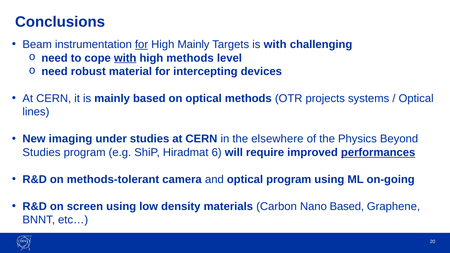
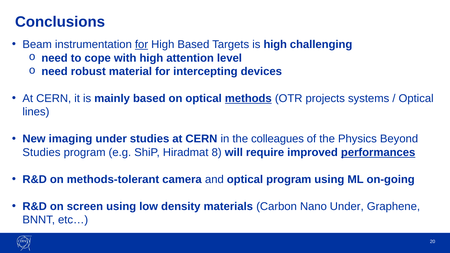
High Mainly: Mainly -> Based (193, 45)
is with: with -> high (275, 45)
with underline: present -> none (125, 58)
high methods: methods -> attention (190, 58)
methods underline: none -> present (248, 99)
elsewhere: elsewhere -> colleagues (277, 139)
6: 6 -> 8 (217, 153)
Nano Based: Based -> Under (347, 207)
